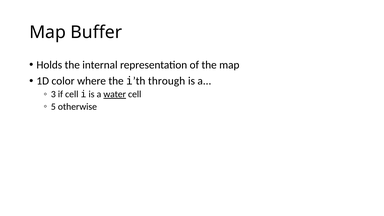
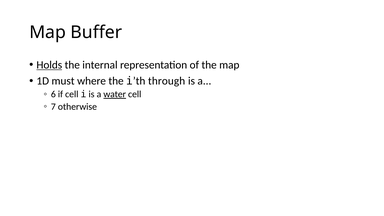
Holds underline: none -> present (49, 65)
color: color -> must (63, 81)
3: 3 -> 6 (53, 94)
5: 5 -> 7 (53, 107)
